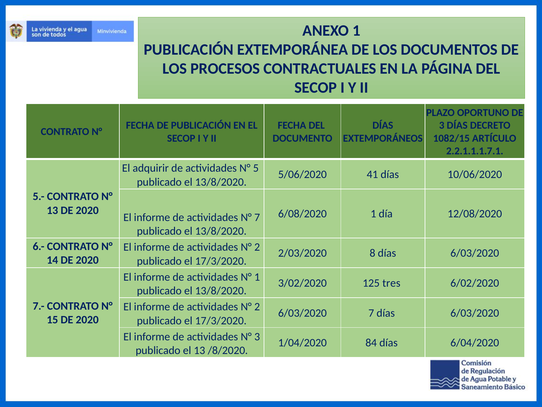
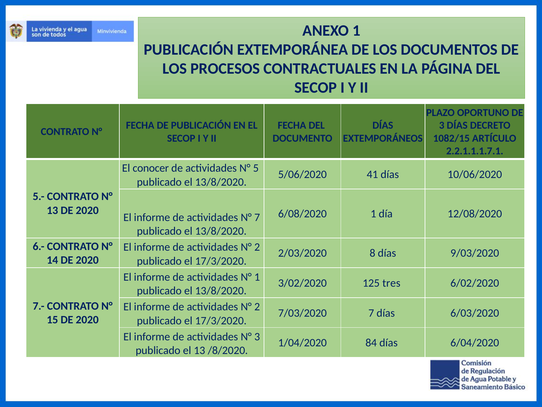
adquirir: adquirir -> conocer (151, 168)
8 días 6/03/2020: 6/03/2020 -> 9/03/2020 (475, 253)
6/03/2020: 6/03/2020 -> 7/03/2020 (302, 313)
